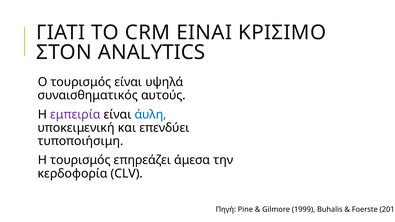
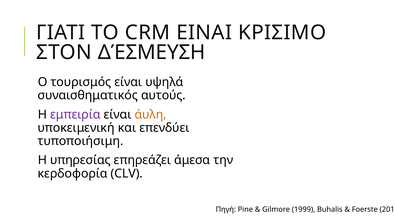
ANALYTICS: ANALYTICS -> ΔΈΣΜΕΥΣΗ (152, 52)
άυλη colour: blue -> orange (151, 115)
Η τουρισμός: τουρισμός -> υπηρεσίας (80, 160)
